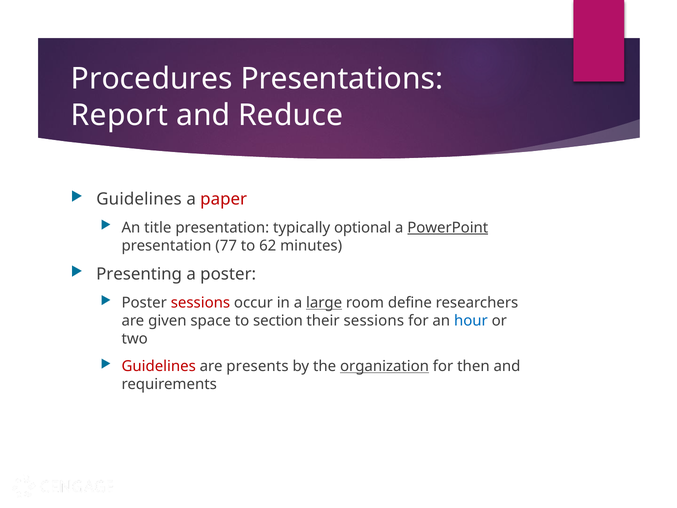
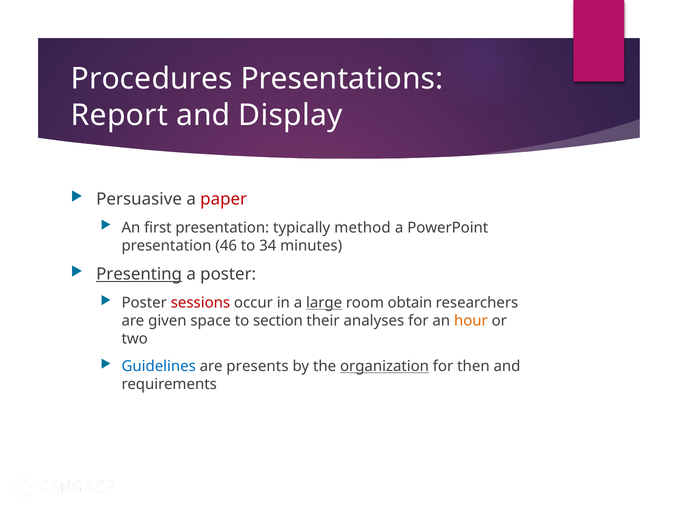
Reduce: Reduce -> Display (291, 115)
Guidelines: Guidelines -> Persuasive (139, 199)
title: title -> first (158, 227)
optional: optional -> method (363, 227)
PowerPoint underline: present -> none (448, 227)
77: 77 -> 46 (226, 245)
62: 62 -> 34 (268, 245)
Presenting underline: none -> present (139, 274)
define: define -> obtain (410, 303)
their sessions: sessions -> analyses (374, 321)
hour colour: blue -> orange (471, 321)
Guidelines colour: red -> blue (159, 366)
